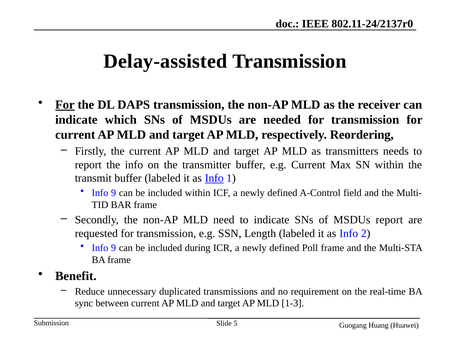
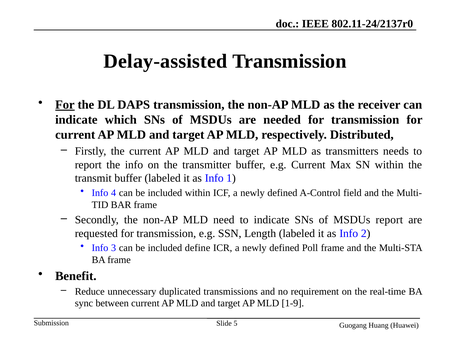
Reordering: Reordering -> Distributed (362, 135)
Info underline: present -> none (214, 178)
9: 9 -> 4 (114, 193)
9: 9 -> 3 (114, 248)
during: during -> define (198, 248)
1-3: 1-3 -> 1-9 (293, 304)
